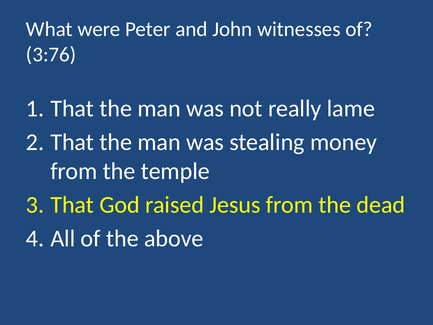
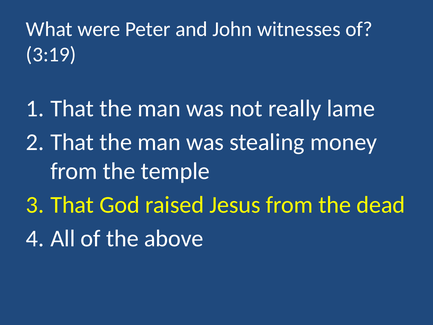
3:76: 3:76 -> 3:19 (51, 55)
